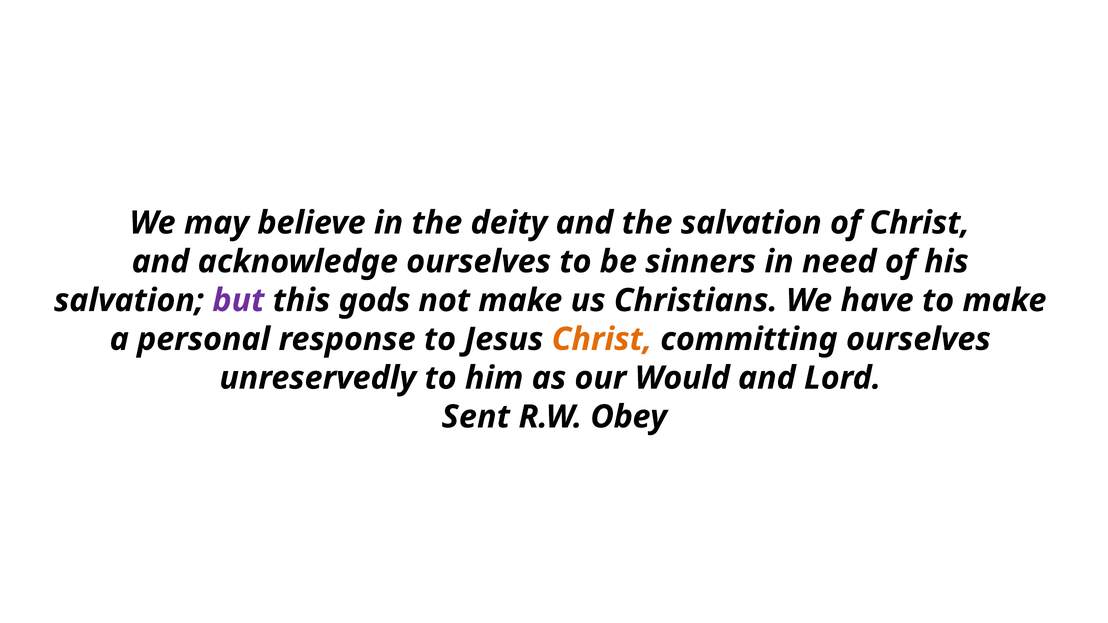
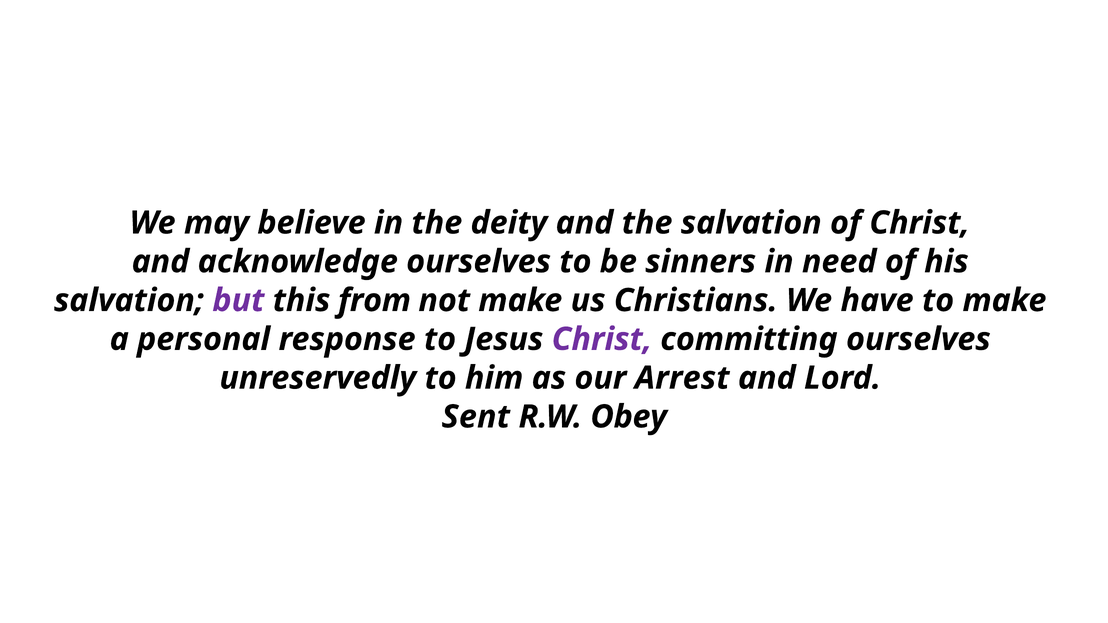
gods: gods -> from (375, 301)
Christ colour: orange -> purple (602, 339)
Would: Would -> Arrest (682, 378)
